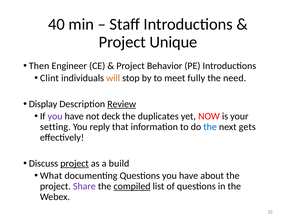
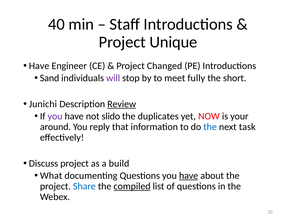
Then: Then -> Have (39, 66)
Behavior: Behavior -> Changed (165, 66)
Clint: Clint -> Sand (50, 78)
will colour: orange -> purple (113, 78)
need: need -> short (235, 78)
Display: Display -> Junichi (43, 104)
deck: deck -> slido (111, 116)
setting: setting -> around (55, 127)
gets: gets -> task (247, 127)
project underline: present -> none (75, 163)
have underline: none -> present (189, 176)
Share colour: purple -> blue (84, 186)
